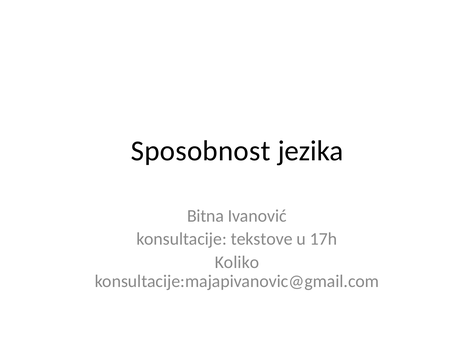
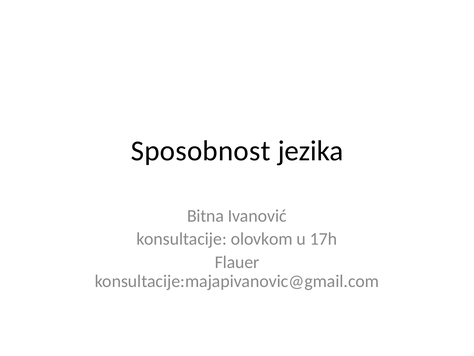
tekstove: tekstove -> olovkom (262, 239)
Koliko: Koliko -> Flauer (237, 262)
